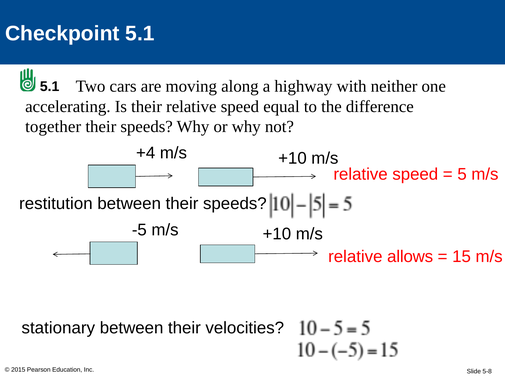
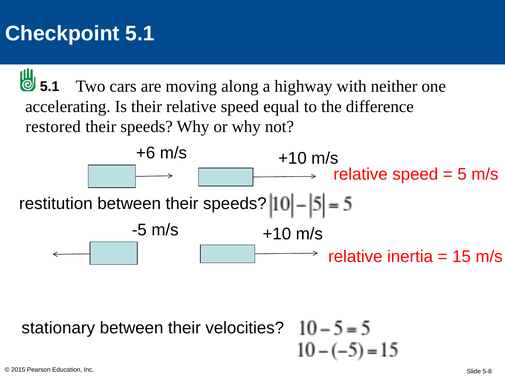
together: together -> restored (53, 127)
+4: +4 -> +6 (146, 153)
allows: allows -> inertia (410, 256)
